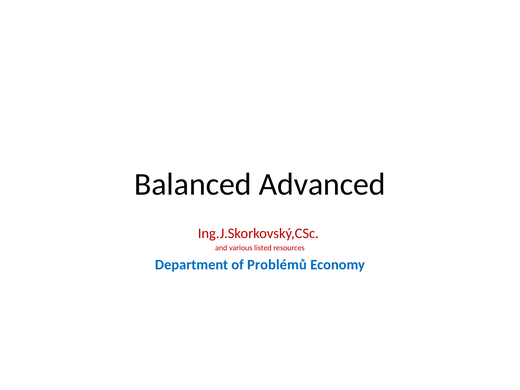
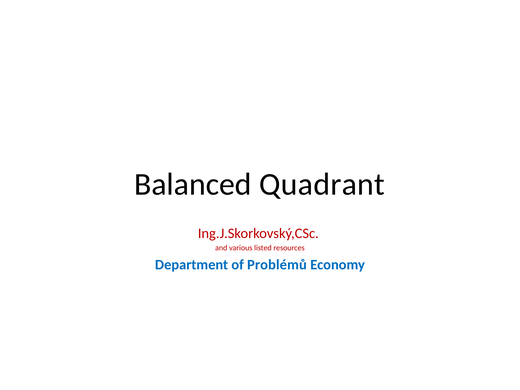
Advanced: Advanced -> Quadrant (322, 184)
